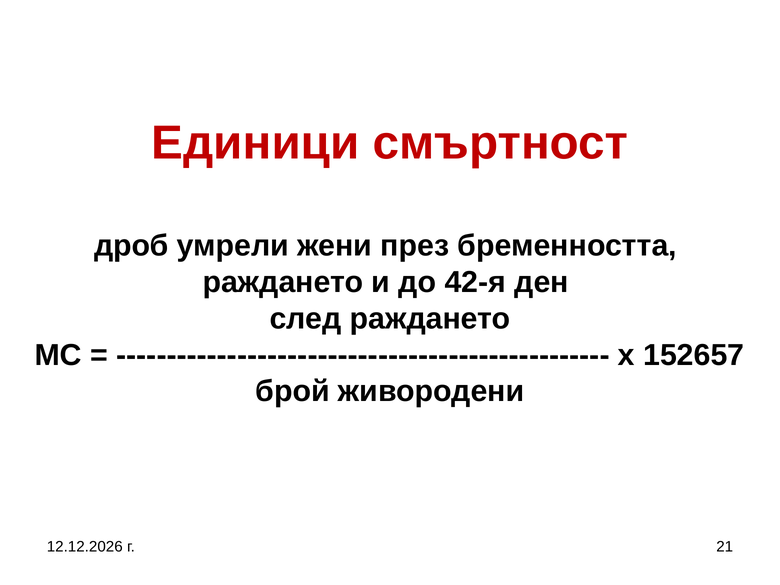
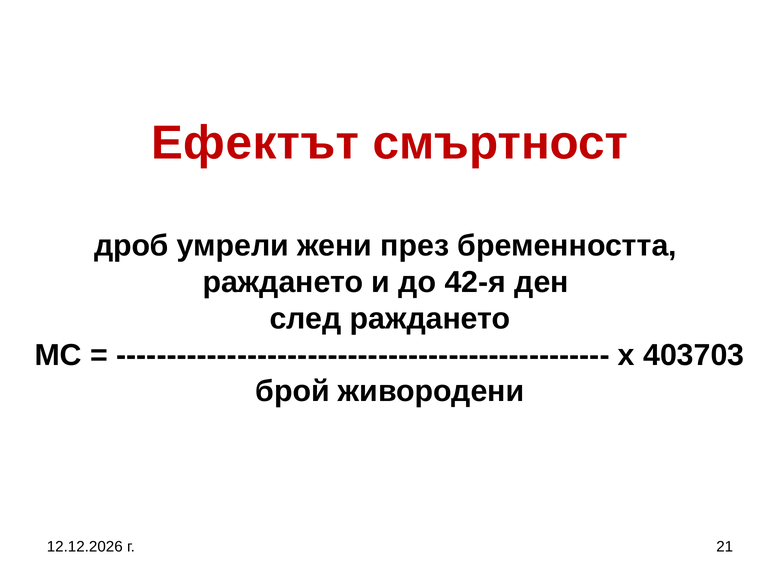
Единици: Единици -> Ефектът (255, 143)
152657: 152657 -> 403703 (694, 355)
